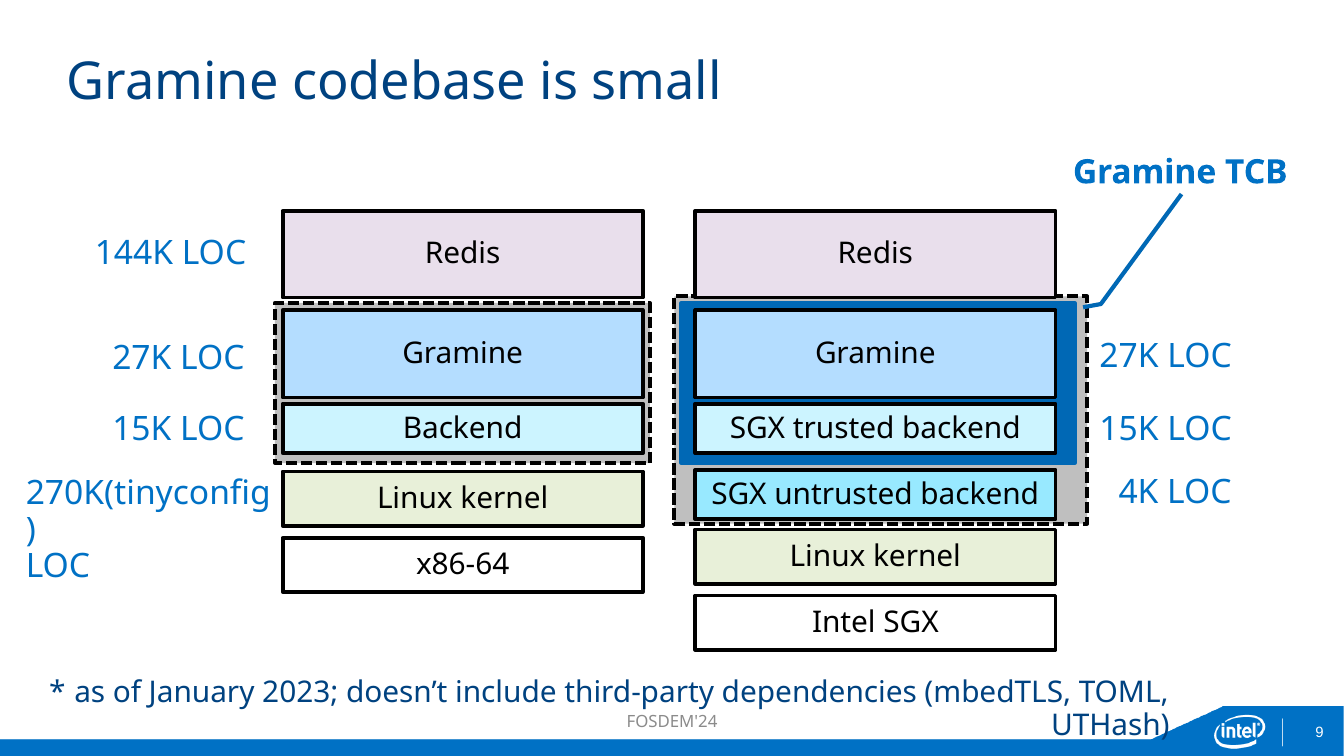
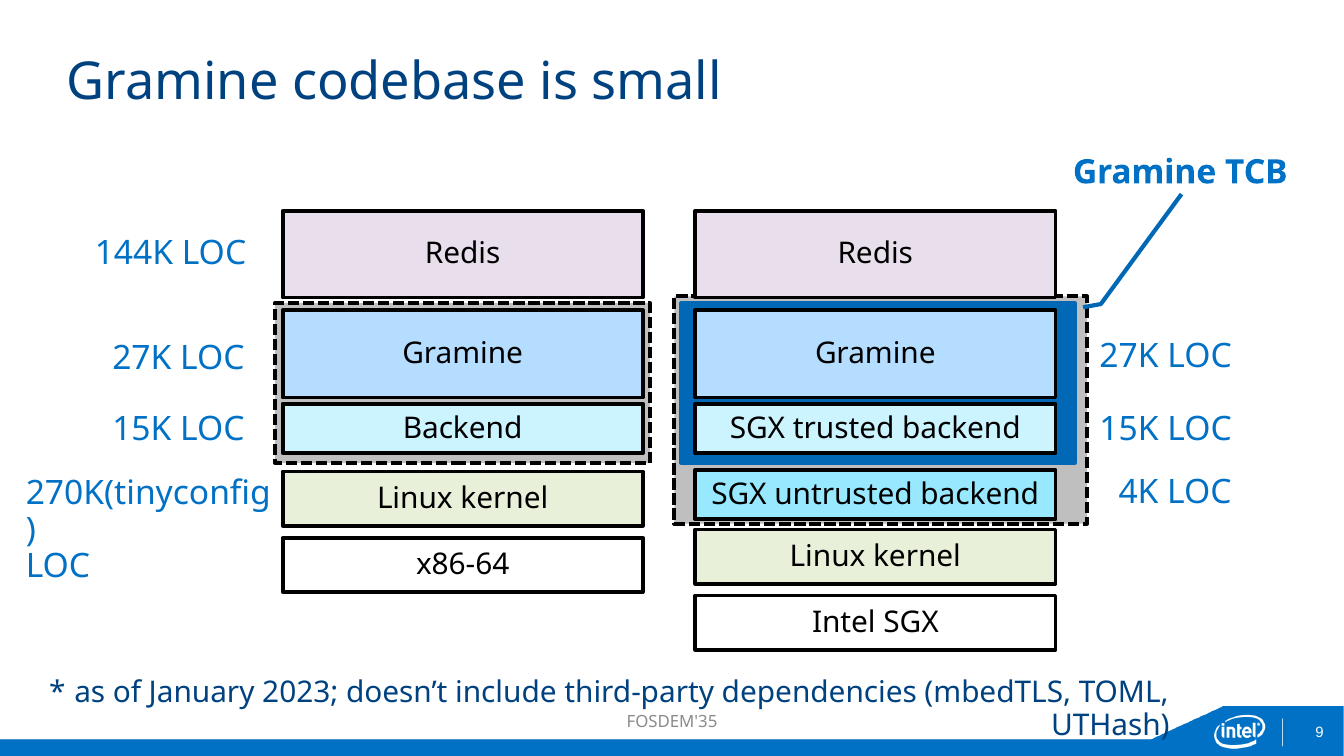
FOSDEM'24: FOSDEM'24 -> FOSDEM'35 (672, 722)
